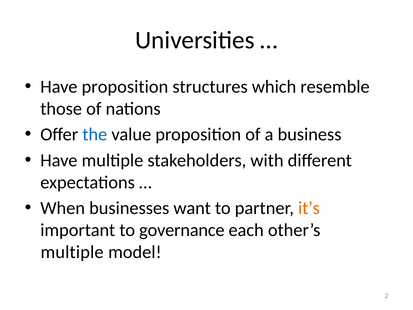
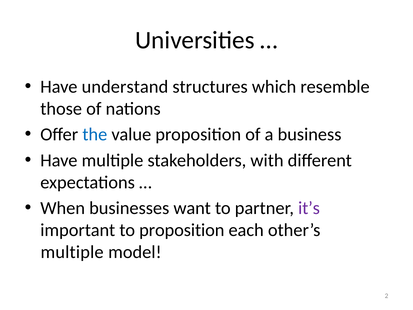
Have proposition: proposition -> understand (125, 87)
it’s colour: orange -> purple (309, 208)
to governance: governance -> proposition (182, 230)
